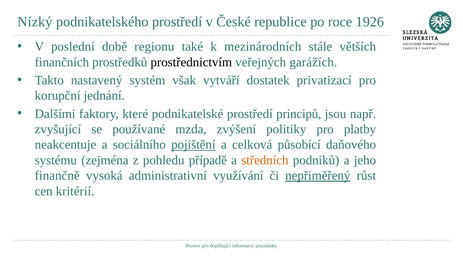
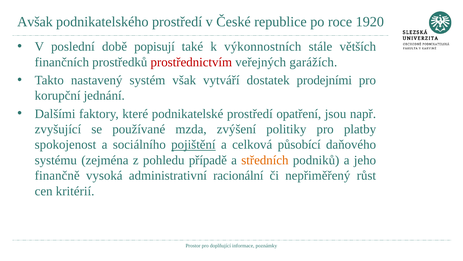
Nízký: Nízký -> Avšak (35, 22)
1926: 1926 -> 1920 (370, 22)
regionu: regionu -> popisují (154, 47)
mezinárodních: mezinárodních -> výkonnostních (263, 47)
prostřednictvím colour: black -> red (191, 62)
privatizací: privatizací -> prodejními (324, 80)
principů: principů -> opatření (299, 114)
neakcentuje: neakcentuje -> spokojenost (65, 144)
využívání: využívání -> racionální (238, 175)
nepřiměřený underline: present -> none (318, 175)
